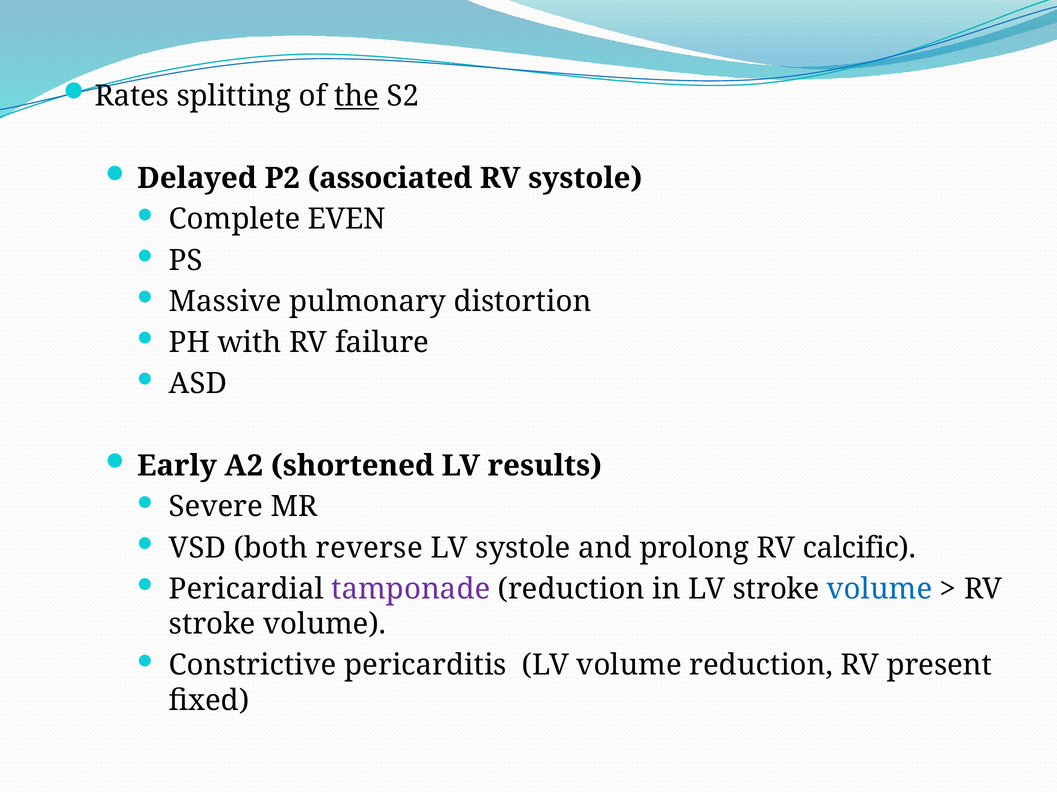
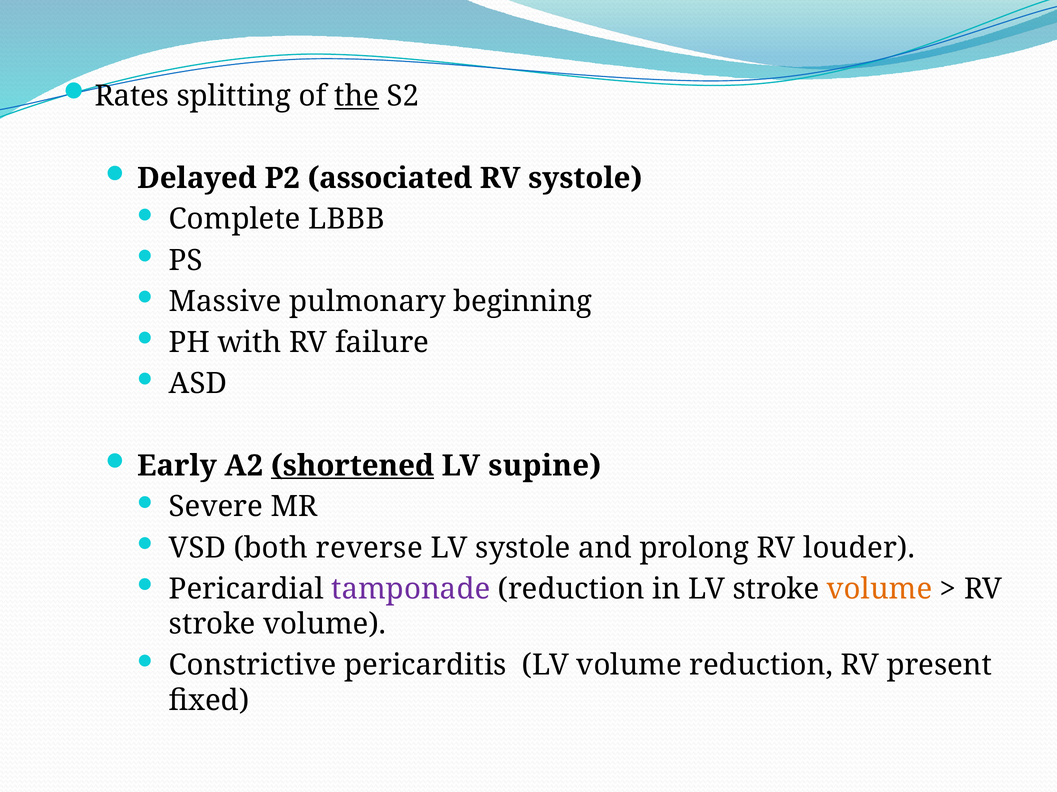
EVEN: EVEN -> LBBB (347, 219)
distortion: distortion -> beginning (523, 302)
shortened underline: none -> present (352, 466)
results: results -> supine (545, 466)
calcific: calcific -> louder (859, 548)
volume colour: blue -> orange (880, 590)
